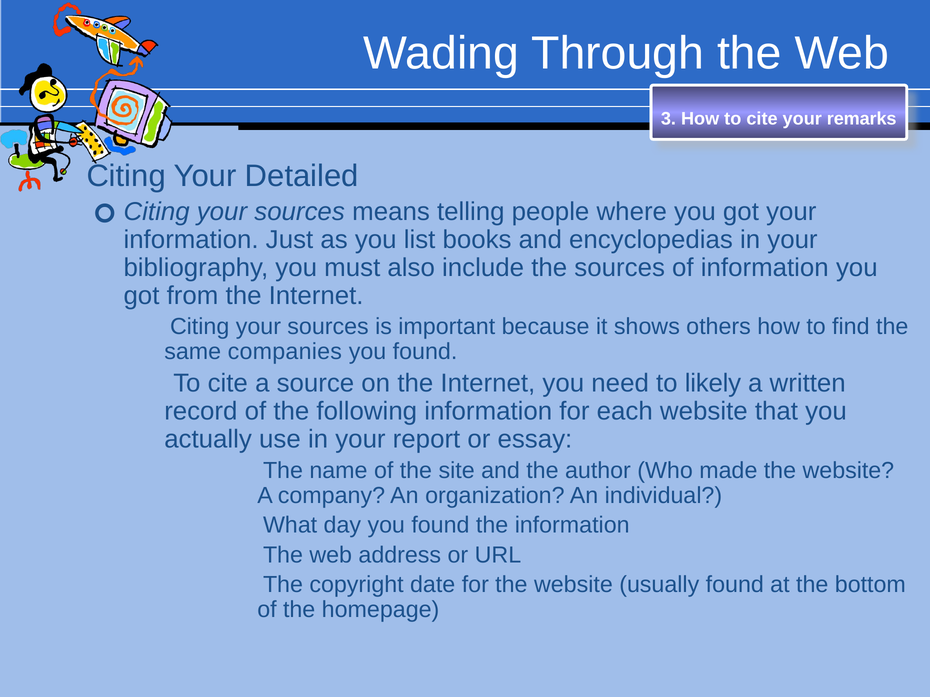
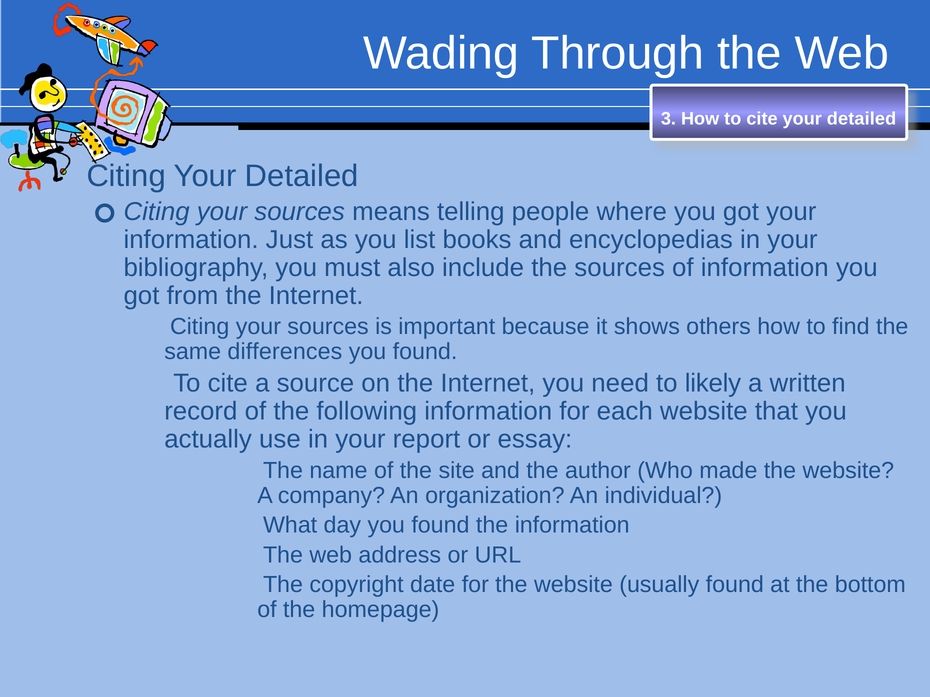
cite your remarks: remarks -> detailed (862, 119)
companies: companies -> differences (285, 352)
